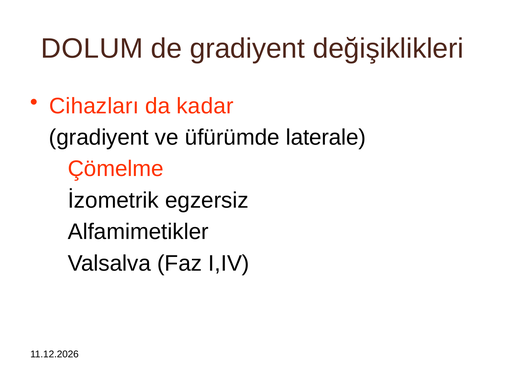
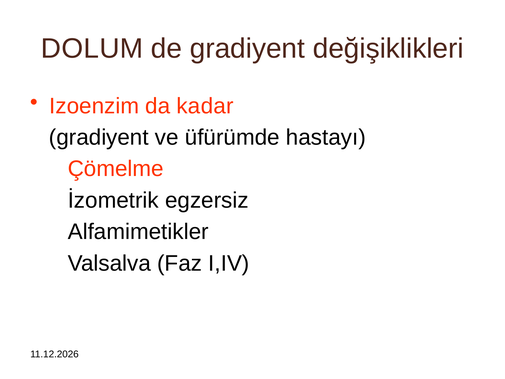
Cihazları: Cihazları -> Izoenzim (94, 106)
laterale: laterale -> hastayı (326, 137)
